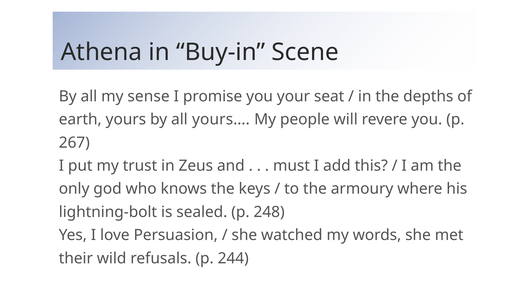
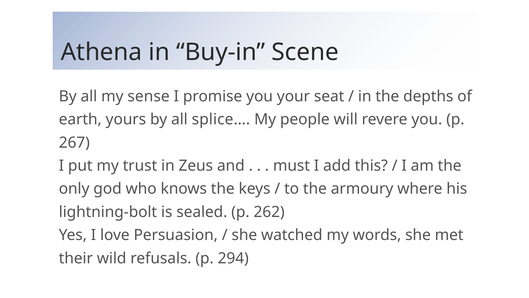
yours…: yours… -> splice… (221, 119)
248: 248 -> 262 (269, 212)
244: 244 -> 294 (233, 258)
